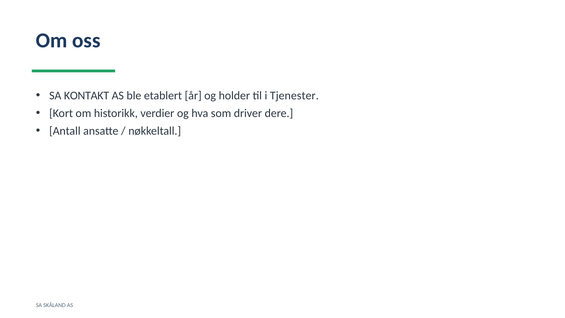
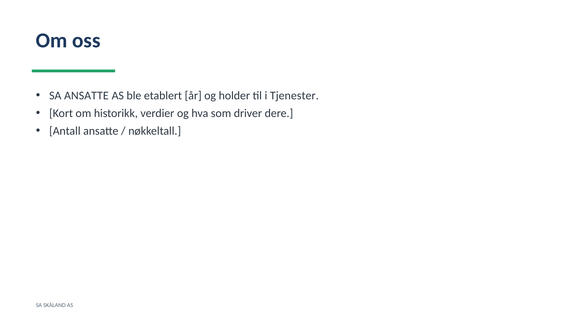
SA KONTAKT: KONTAKT -> ANSATTE (86, 96)
